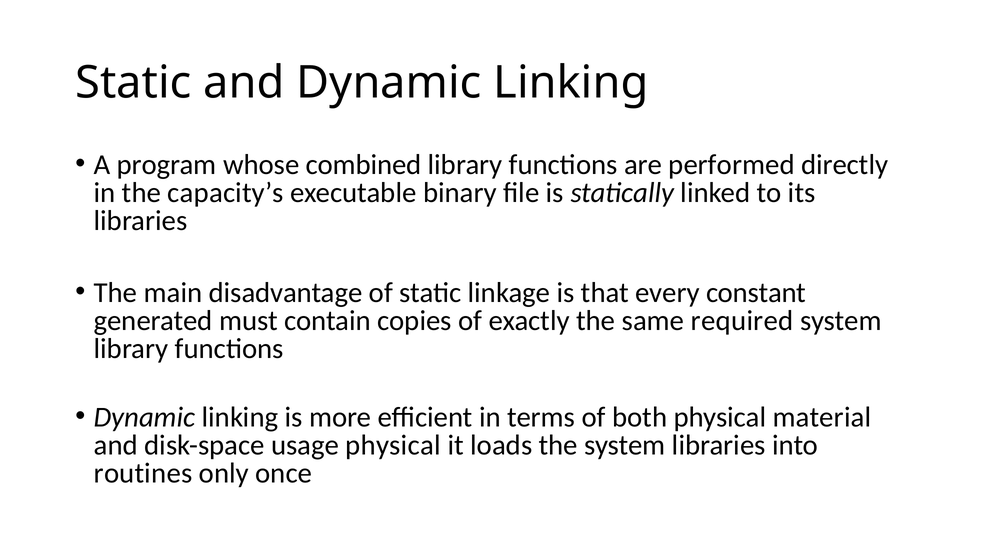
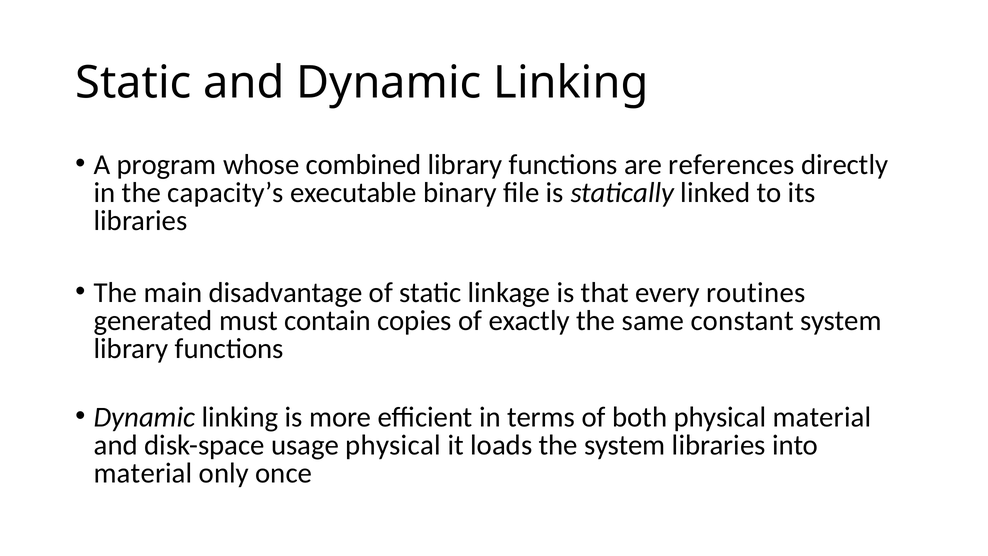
performed: performed -> references (731, 165)
constant: constant -> routines (756, 293)
required: required -> constant (742, 321)
routines: routines -> material (143, 473)
